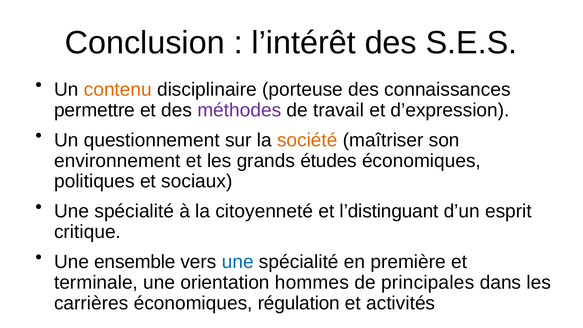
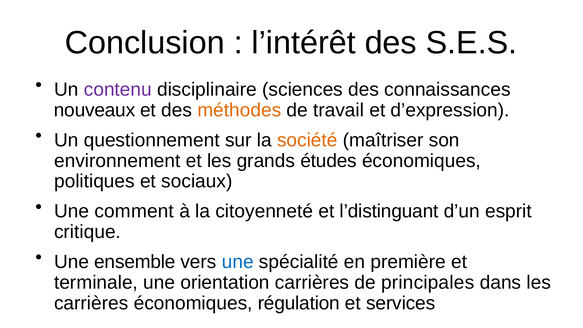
contenu colour: orange -> purple (118, 89)
porteuse: porteuse -> sciences (303, 89)
permettre: permettre -> nouveaux (95, 110)
méthodes colour: purple -> orange (239, 110)
spécialité: spécialité -> comment (134, 211)
orientation hommes: hommes -> carrières (312, 282)
activités: activités -> services (401, 303)
